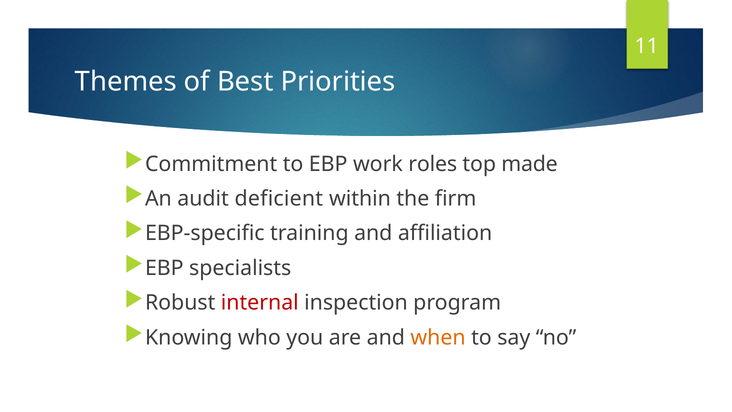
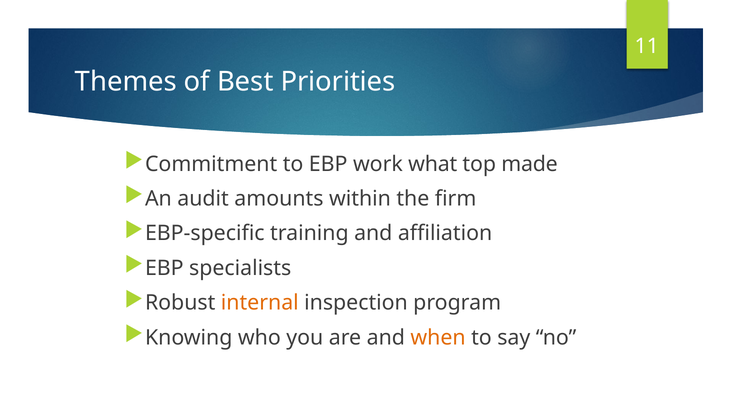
roles: roles -> what (433, 164)
deficient: deficient -> amounts (279, 199)
internal colour: red -> orange (260, 303)
